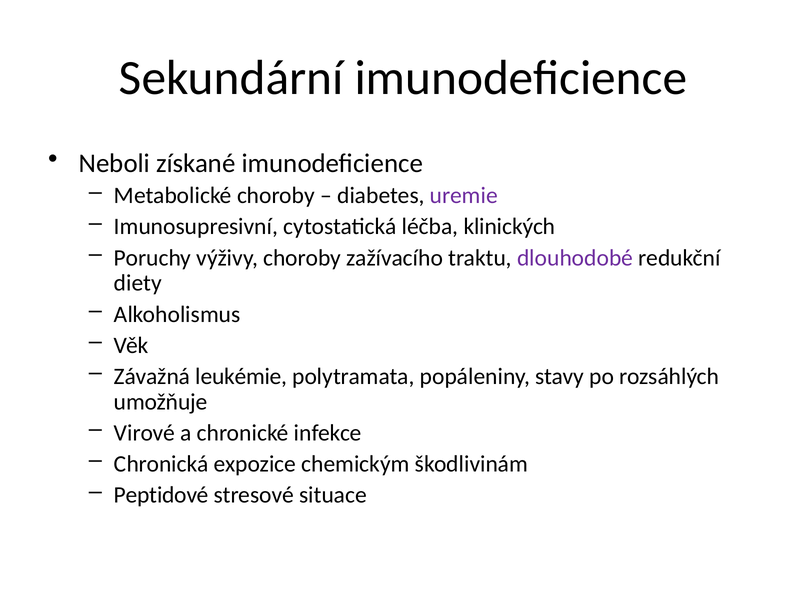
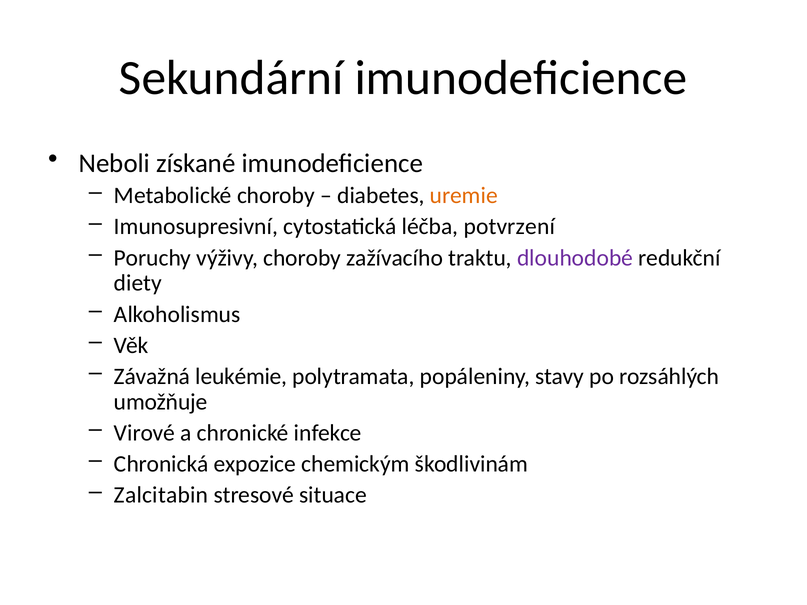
uremie colour: purple -> orange (464, 196)
klinických: klinických -> potvrzení (509, 227)
Peptidové: Peptidové -> Zalcitabin (161, 495)
